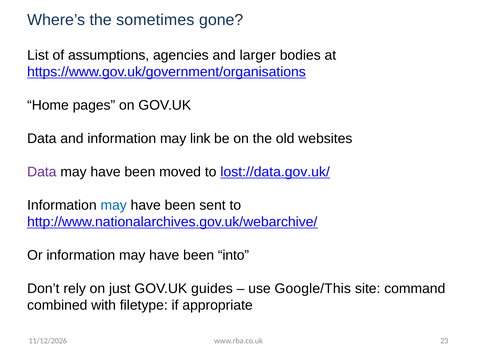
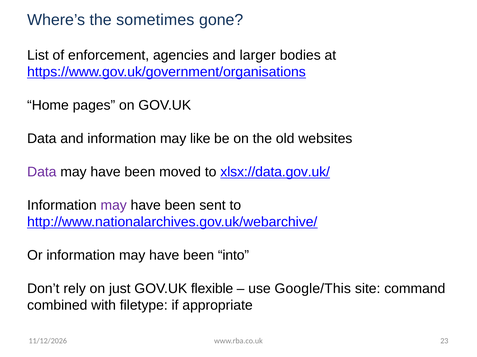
assumptions: assumptions -> enforcement (109, 55)
link: link -> like (200, 139)
lost://data.gov.uk/: lost://data.gov.uk/ -> xlsx://data.gov.uk/ (275, 172)
may colour: blue -> purple (114, 206)
guides: guides -> flexible (212, 289)
